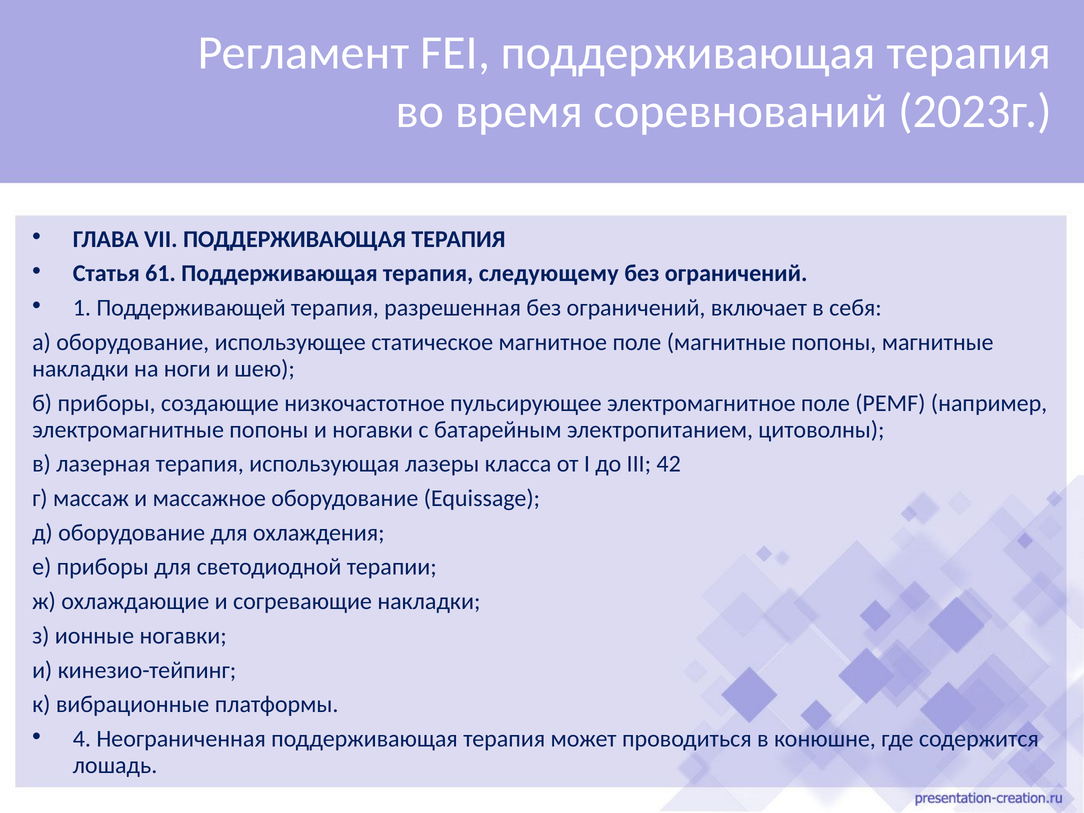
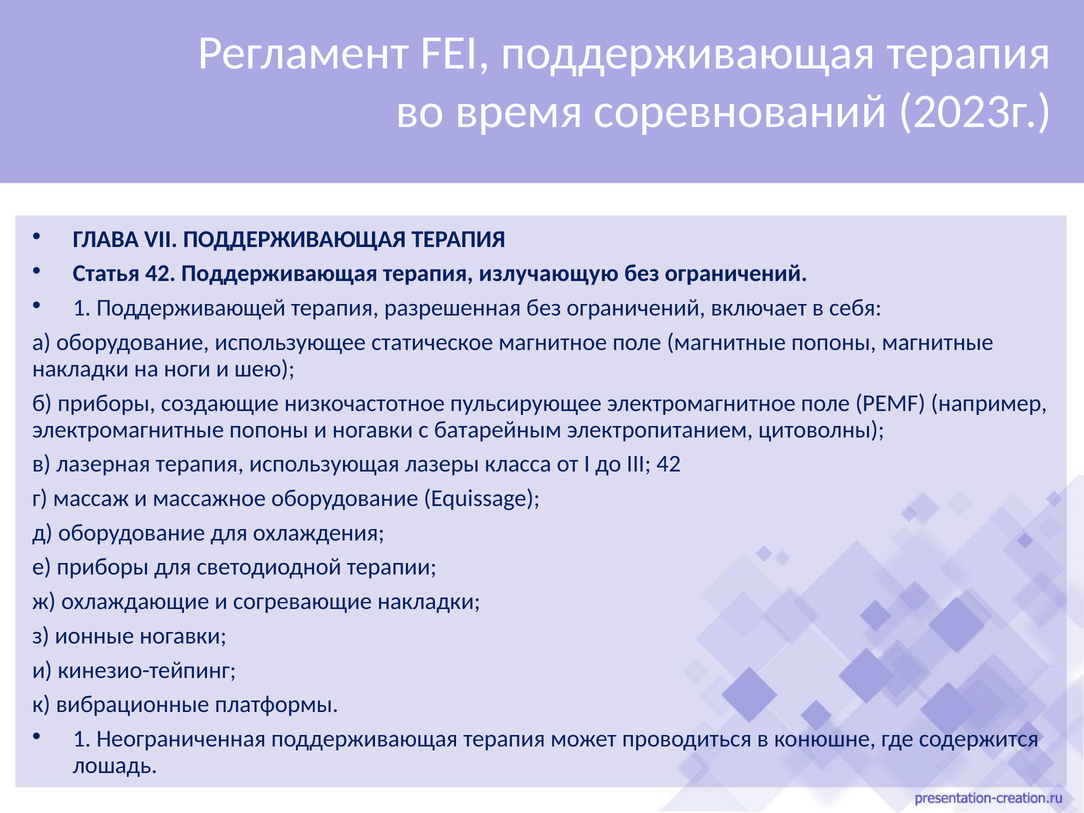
Статья 61: 61 -> 42 (161, 274)
следующему: следующему -> излучающую (549, 274)
4: 4 -> 1 (82, 739)
